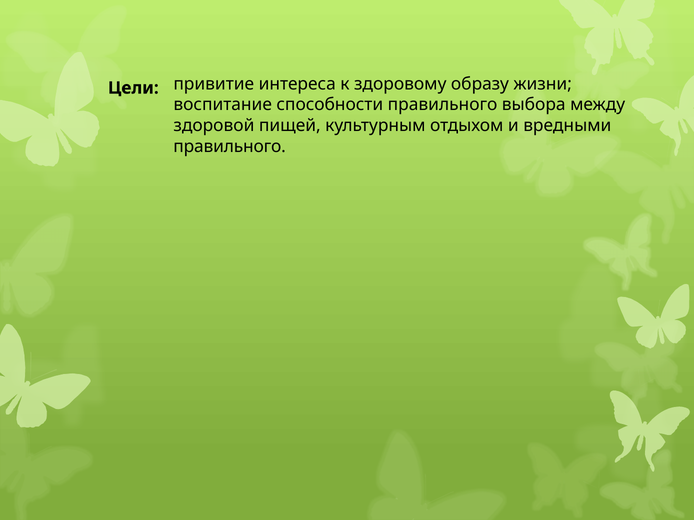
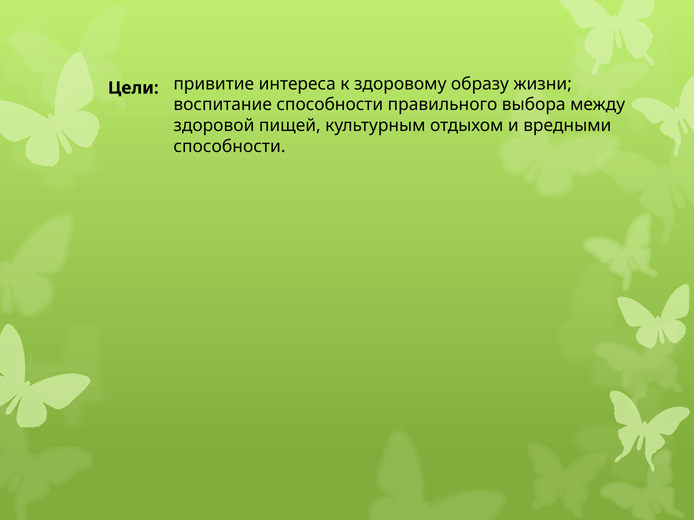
правильного: правильного -> способности (230, 146)
